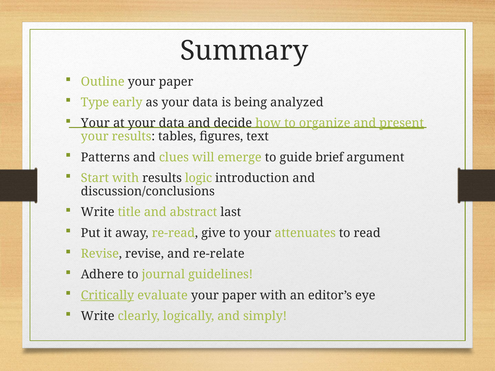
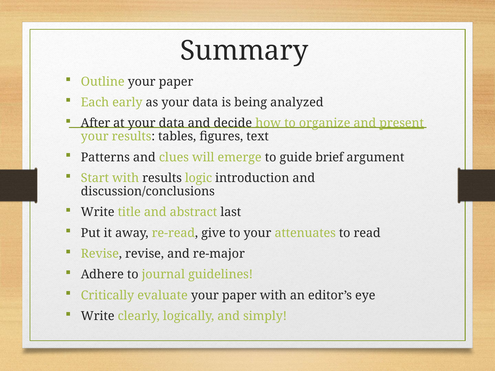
Type: Type -> Each (95, 102)
Your: Your -> After (95, 123)
re-relate: re-relate -> re-major (219, 254)
Critically underline: present -> none (107, 296)
